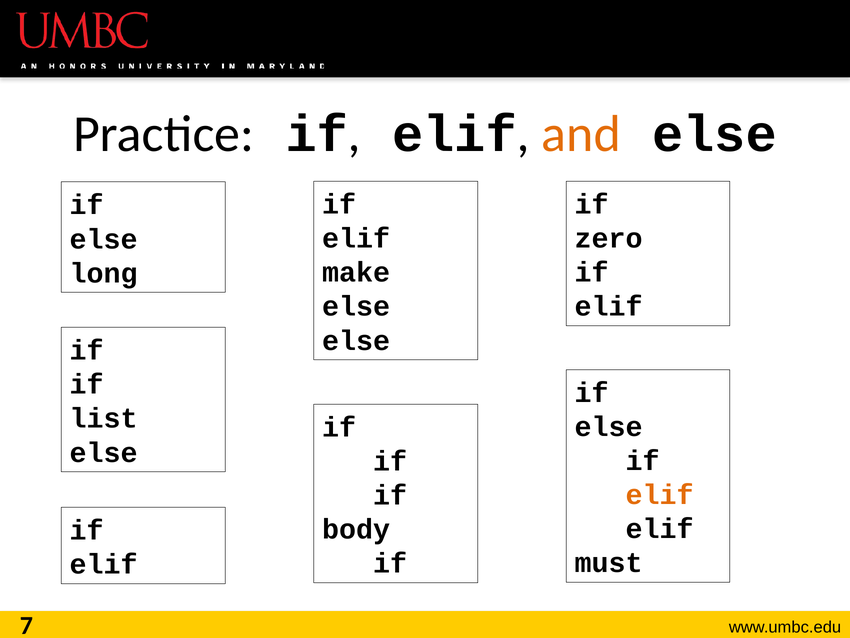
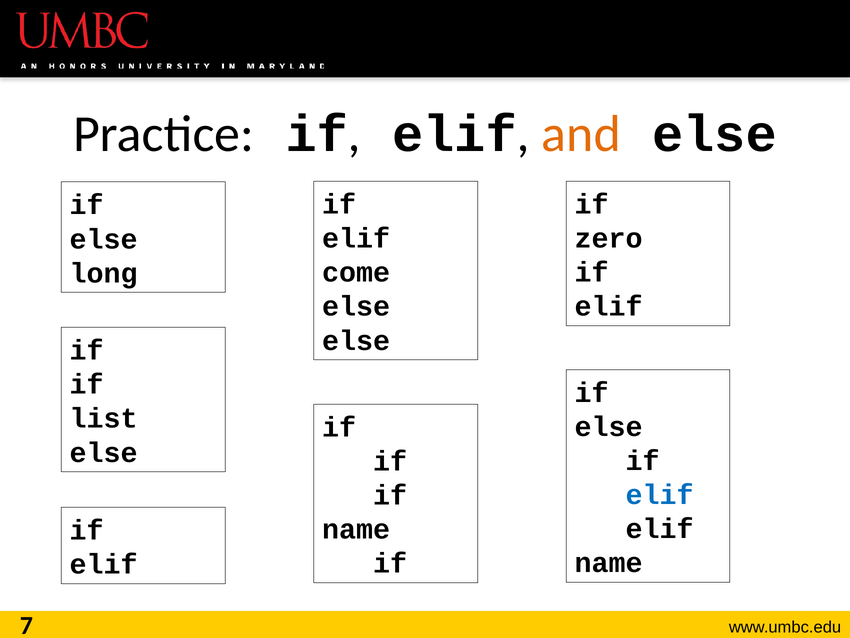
make: make -> come (356, 272)
elif colour: orange -> blue (660, 495)
body: body -> name (356, 529)
must: must -> name (609, 563)
